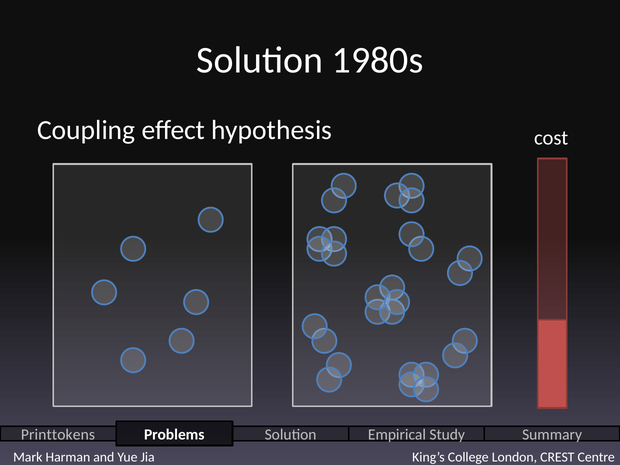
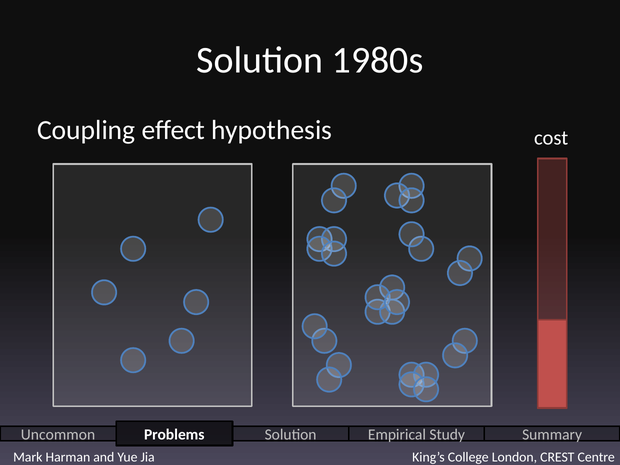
Printtokens: Printtokens -> Uncommon (58, 435)
